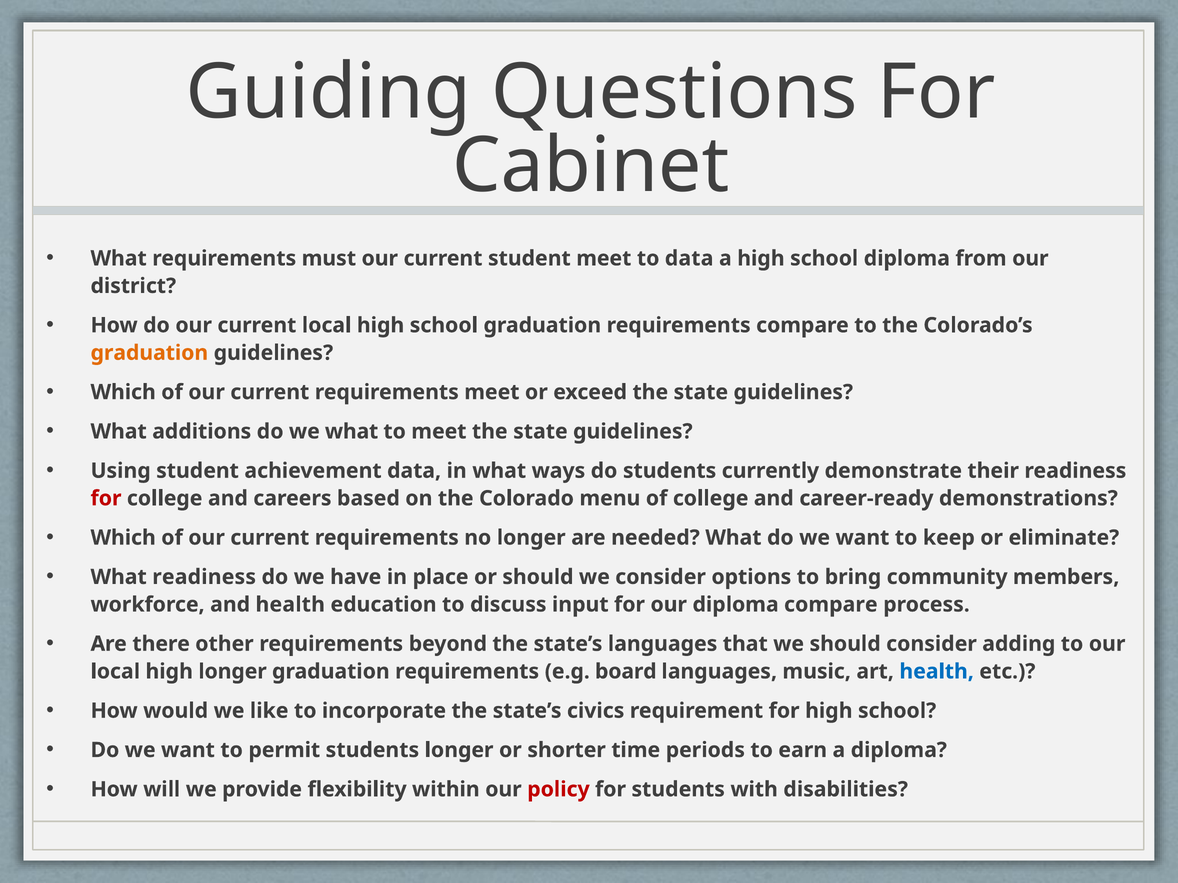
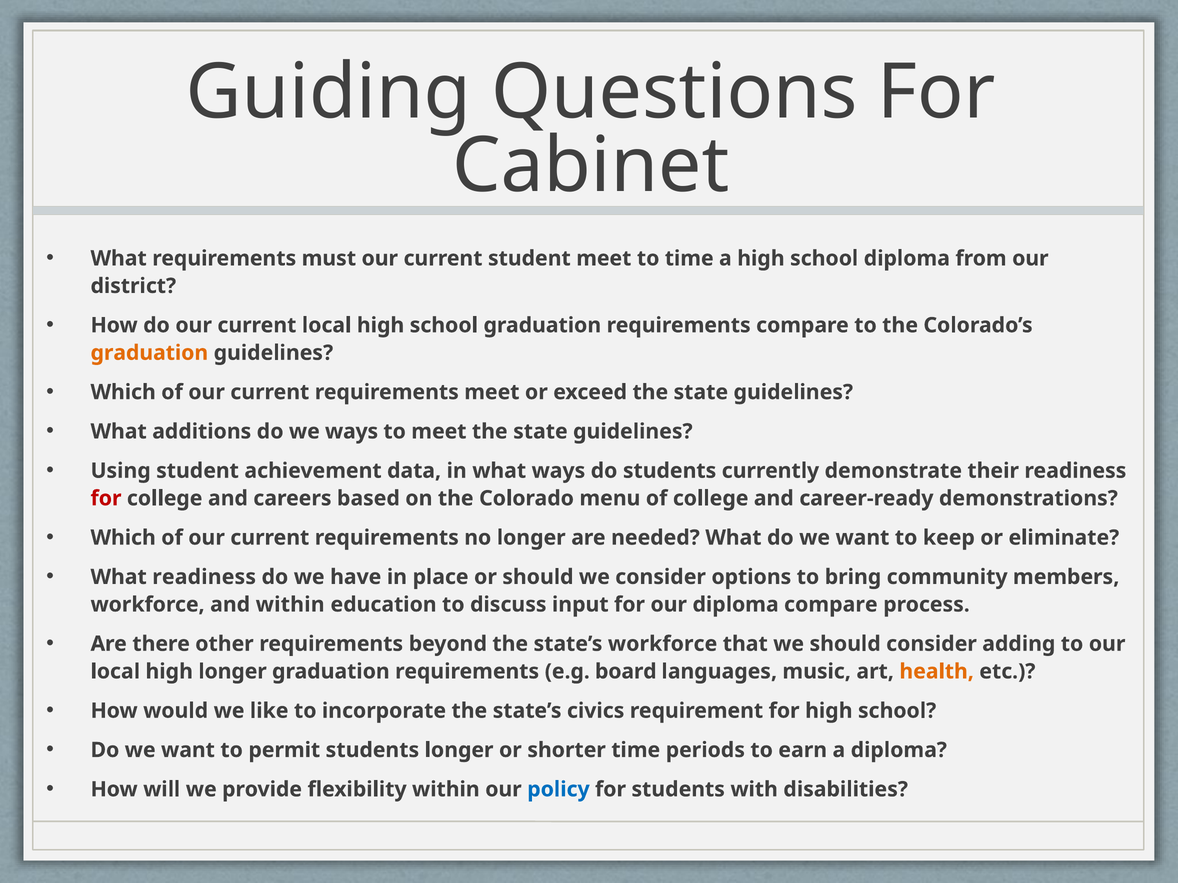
to data: data -> time (689, 259)
we what: what -> ways (352, 432)
and health: health -> within (290, 605)
state’s languages: languages -> workforce (663, 644)
health colour: blue -> orange (937, 672)
policy colour: red -> blue (558, 790)
